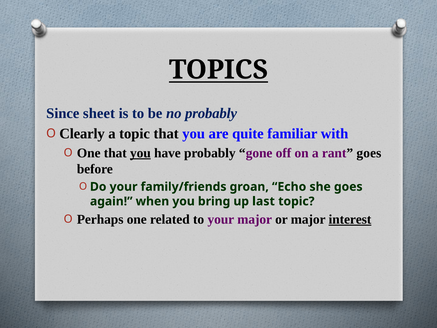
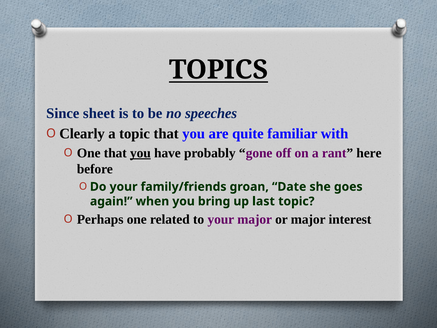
no probably: probably -> speeches (211, 113)
rant goes: goes -> here (369, 153)
Echo: Echo -> Date (289, 187)
interest underline: present -> none (350, 219)
